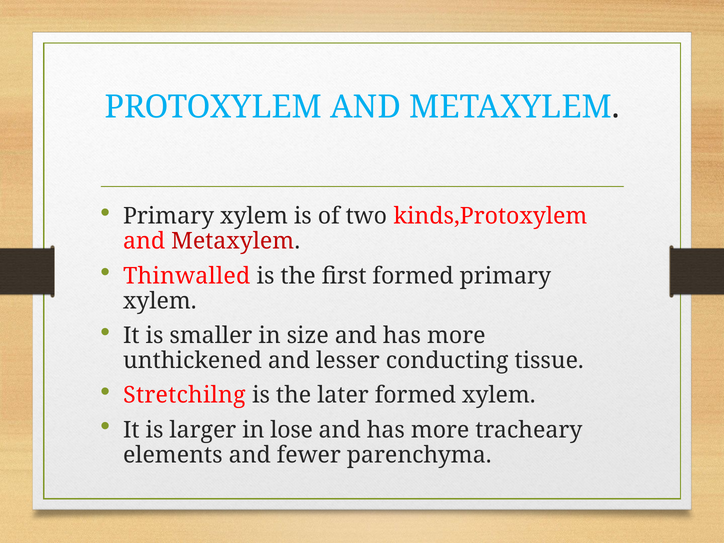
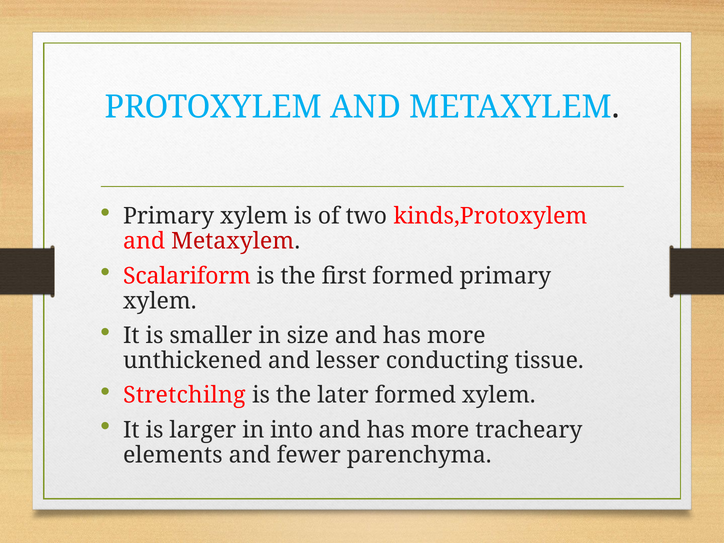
Thinwalled: Thinwalled -> Scalariform (187, 276)
lose: lose -> into (292, 430)
